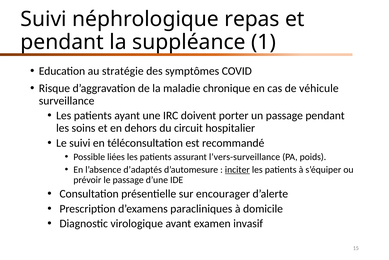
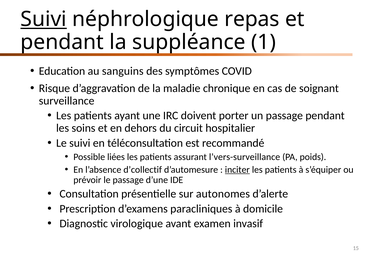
Suivi underline: none -> present (44, 19)
stratégie: stratégie -> sanguins (123, 71)
véhicule: véhicule -> soignant (319, 88)
d’adaptés: d’adaptés -> d’collectif (143, 169)
encourager: encourager -> autonomes (223, 193)
